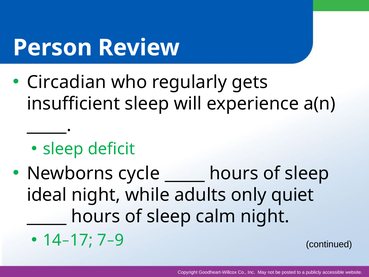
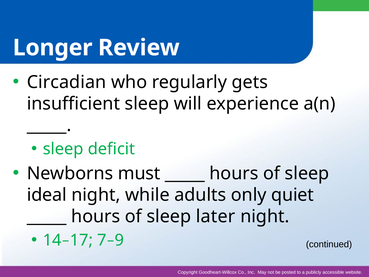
Person: Person -> Longer (53, 48)
cycle: cycle -> must (139, 173)
calm: calm -> later (216, 216)
